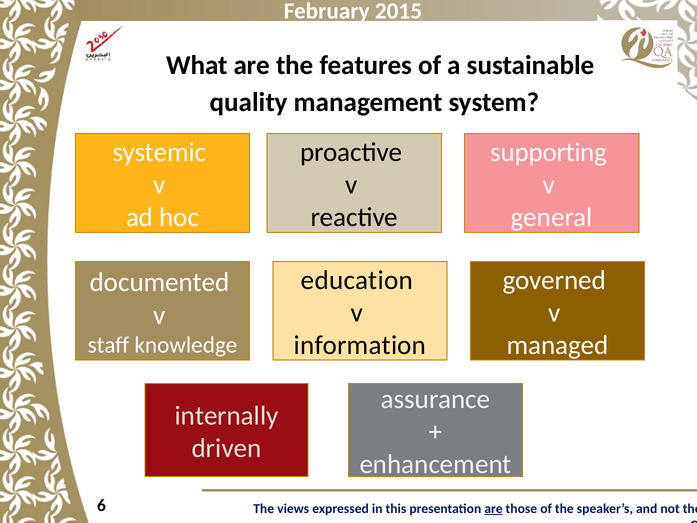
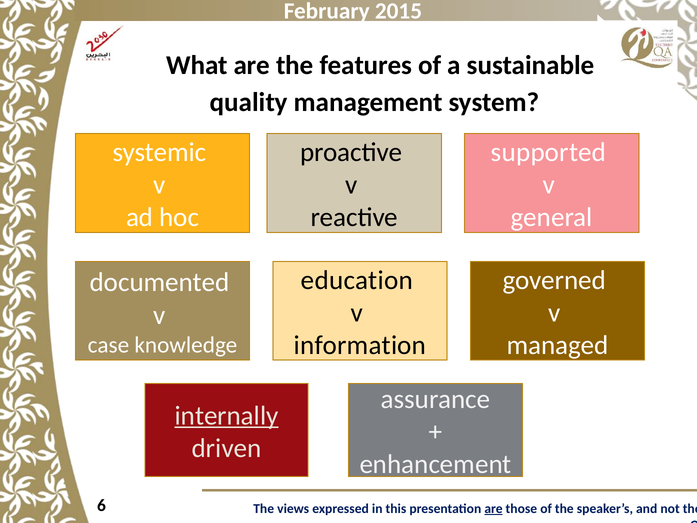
supporting: supporting -> supported (549, 152)
staff: staff -> case (108, 345)
internally underline: none -> present (227, 415)
